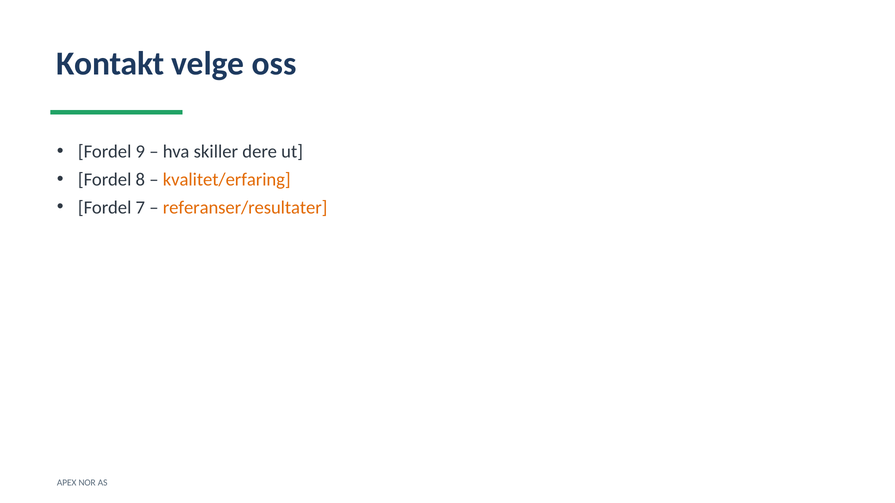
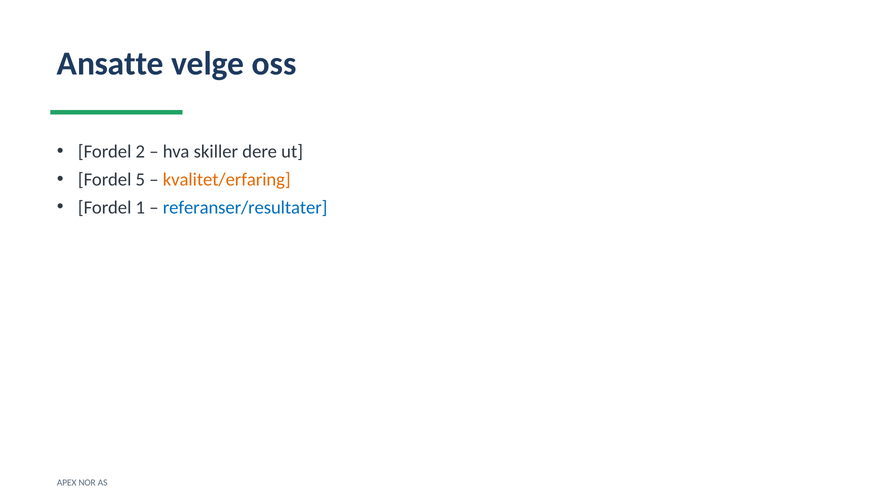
Kontakt: Kontakt -> Ansatte (110, 64)
9: 9 -> 2 (140, 152)
8: 8 -> 5 (140, 180)
7: 7 -> 1 (140, 208)
referanser/resultater colour: orange -> blue (245, 208)
